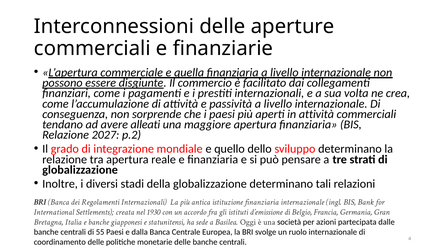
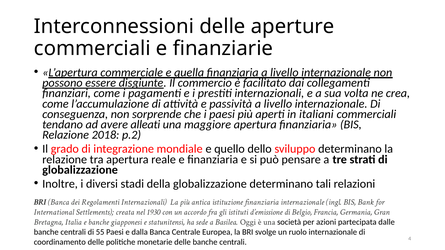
in attività: attività -> italiani (316, 114)
2027: 2027 -> 2018 (106, 135)
